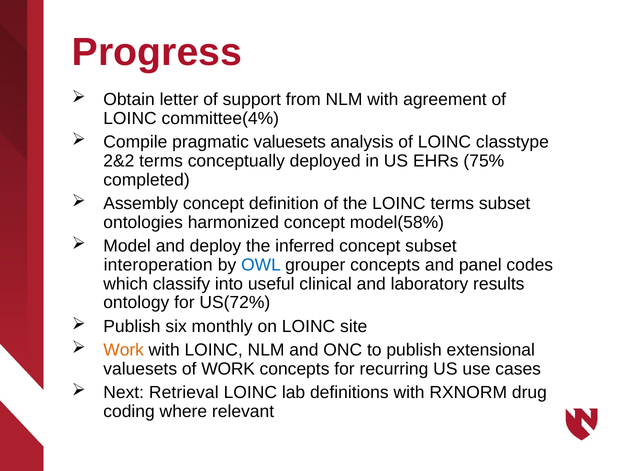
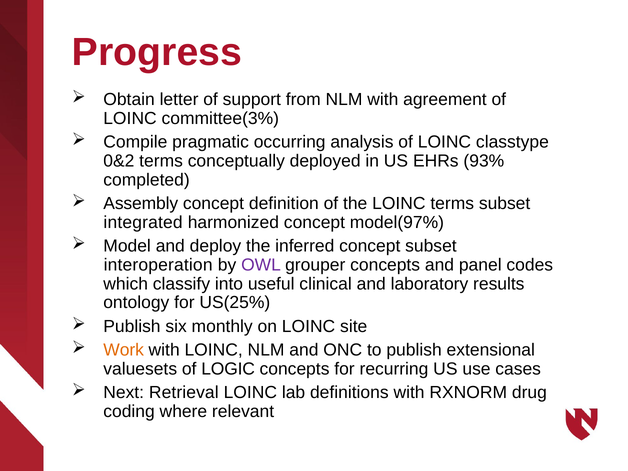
committee(4%: committee(4% -> committee(3% (220, 118)
pragmatic valuesets: valuesets -> occurring (290, 142)
2&2: 2&2 -> 0&2 (119, 161)
75%: 75% -> 93% (484, 161)
ontologies: ontologies -> integrated (143, 222)
model(58%: model(58% -> model(97% (397, 222)
OWL colour: blue -> purple (261, 265)
US(72%: US(72% -> US(25% (235, 303)
of WORK: WORK -> LOGIC (228, 369)
